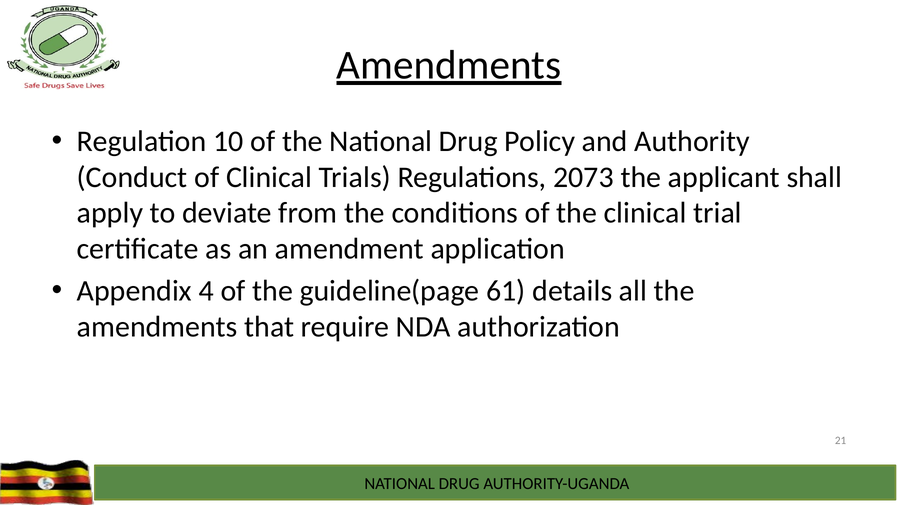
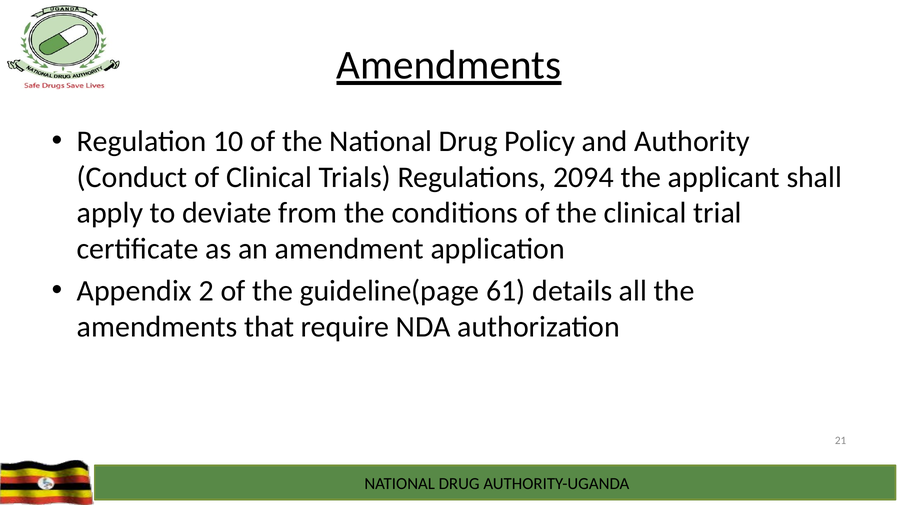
2073: 2073 -> 2094 (583, 177)
4: 4 -> 2 (206, 291)
